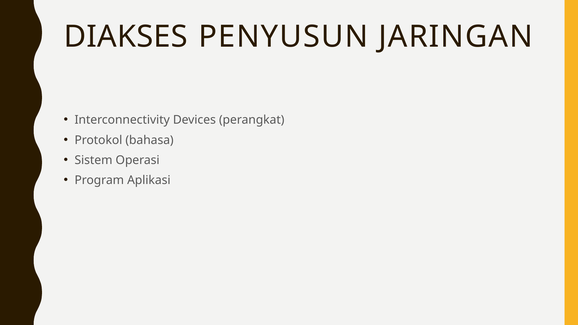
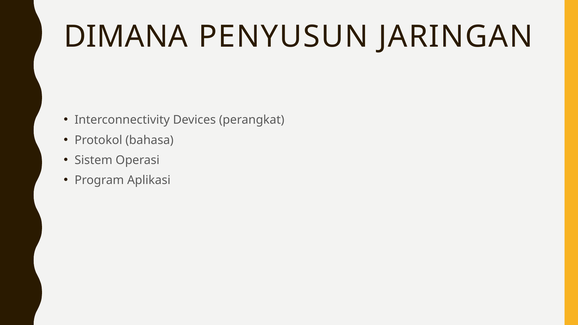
DIAKSES: DIAKSES -> DIMANA (126, 37)
